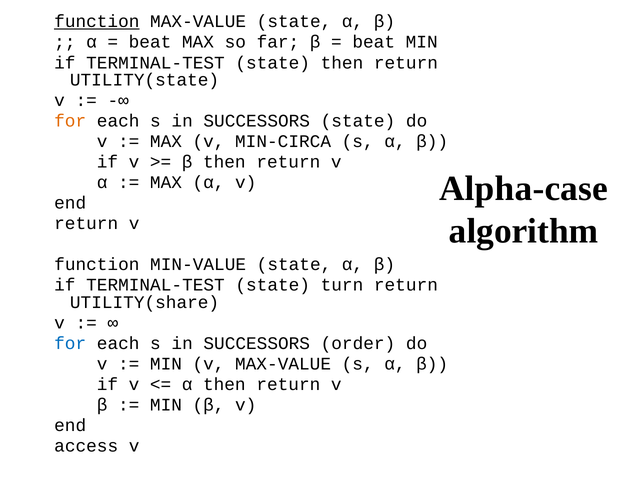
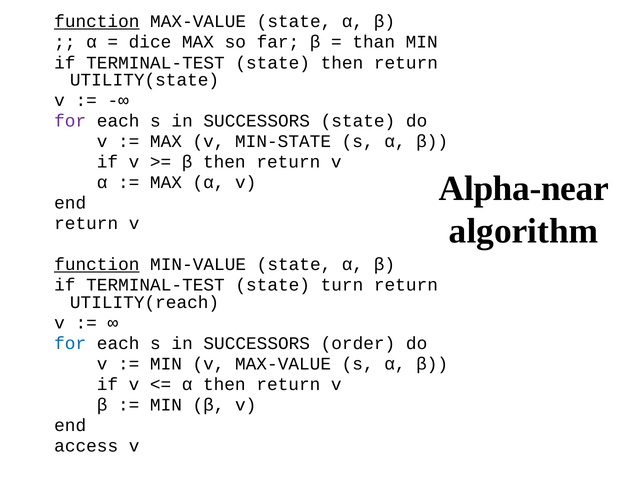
beat: beat -> dice (150, 42)
beat: beat -> than (374, 42)
for colour: orange -> purple (70, 121)
MIN-CIRCA: MIN-CIRCA -> MIN-STATE (283, 141)
Alpha-case: Alpha-case -> Alpha-near (524, 189)
function underline: none -> present (97, 265)
UTILITY(share: UTILITY(share -> UTILITY(reach (145, 302)
